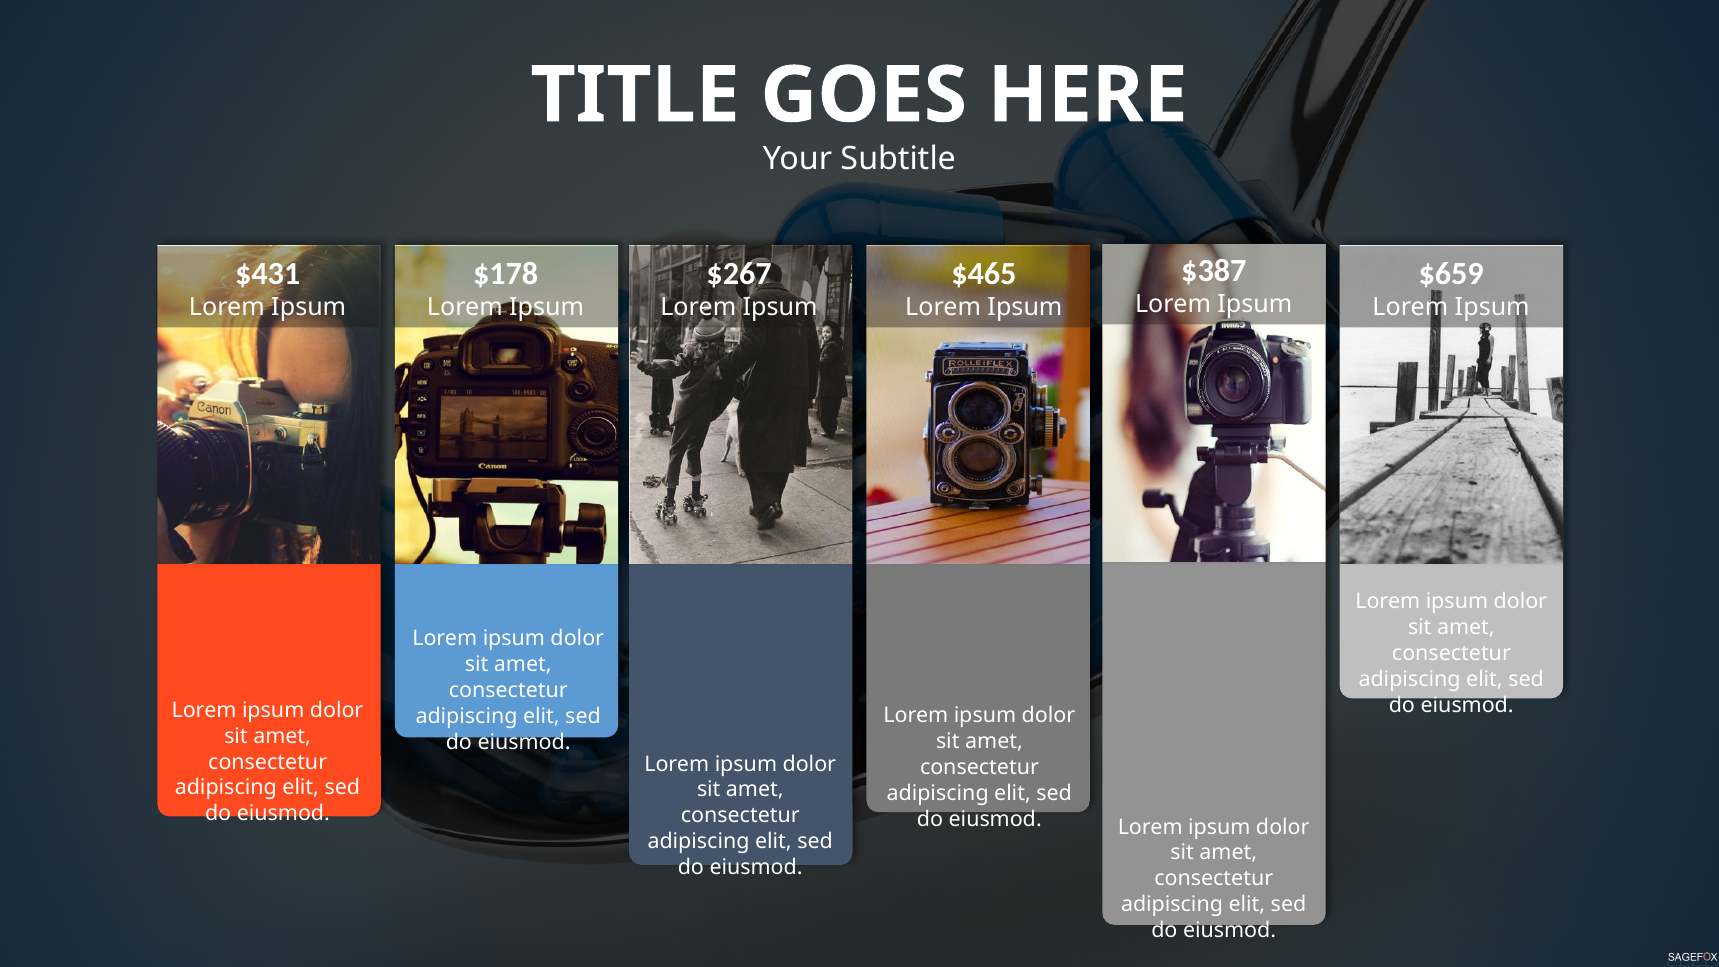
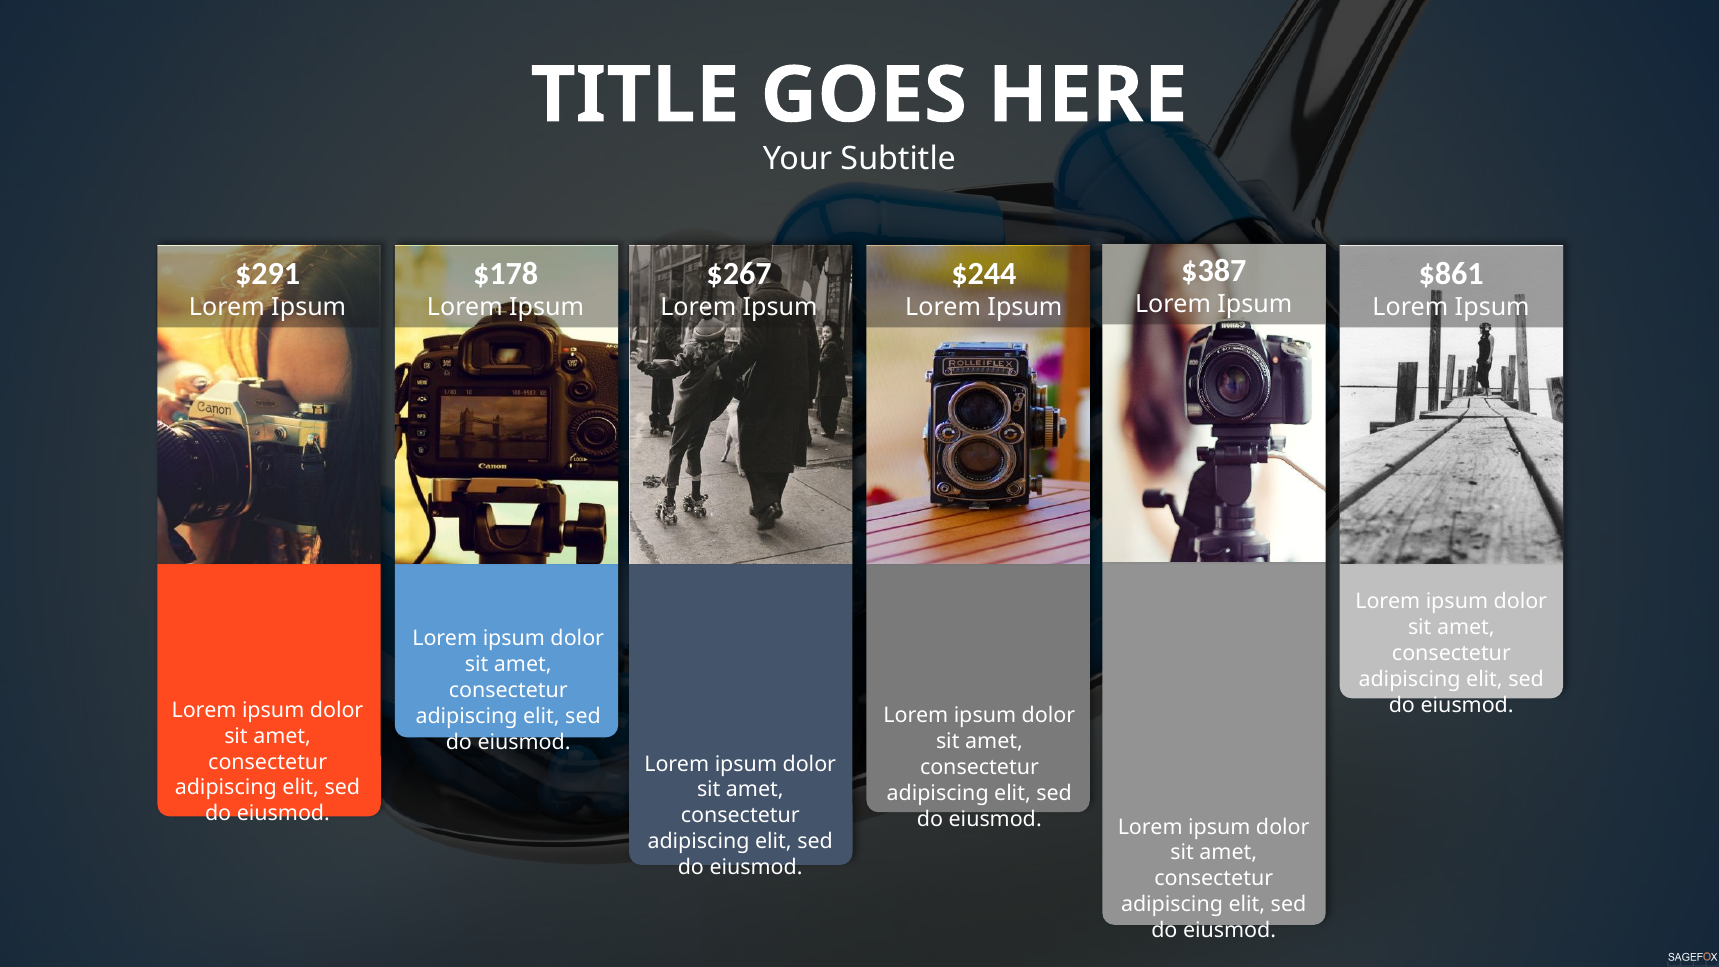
$431: $431 -> $291 (268, 274)
$465: $465 -> $244 (984, 274)
$659: $659 -> $861 (1451, 274)
